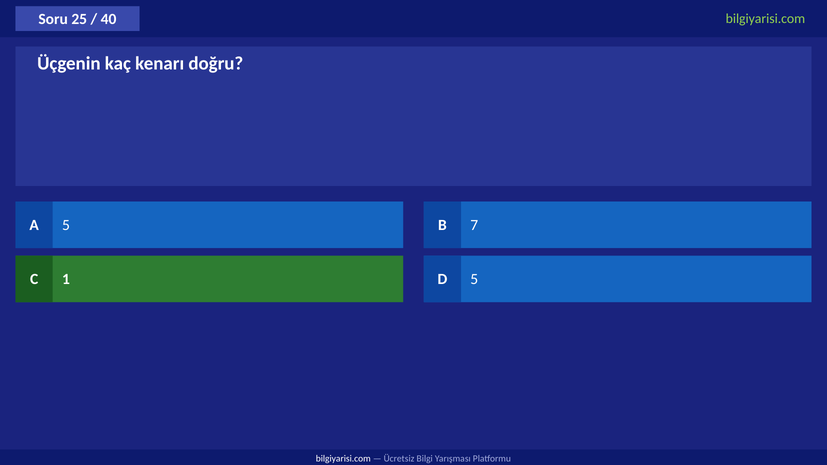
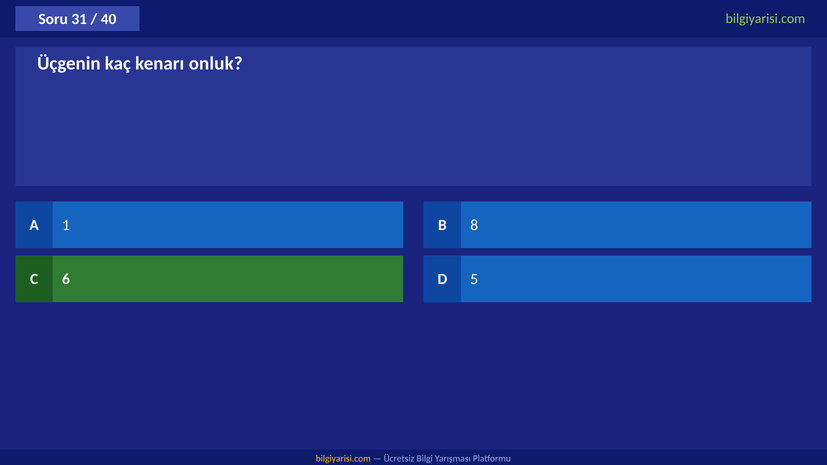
25: 25 -> 31 (79, 19)
doğru: doğru -> onluk (216, 64)
A 5: 5 -> 1 (66, 225)
7: 7 -> 8 (474, 225)
1: 1 -> 6 (66, 279)
bilgiyarisi.com colour: white -> yellow (343, 459)
